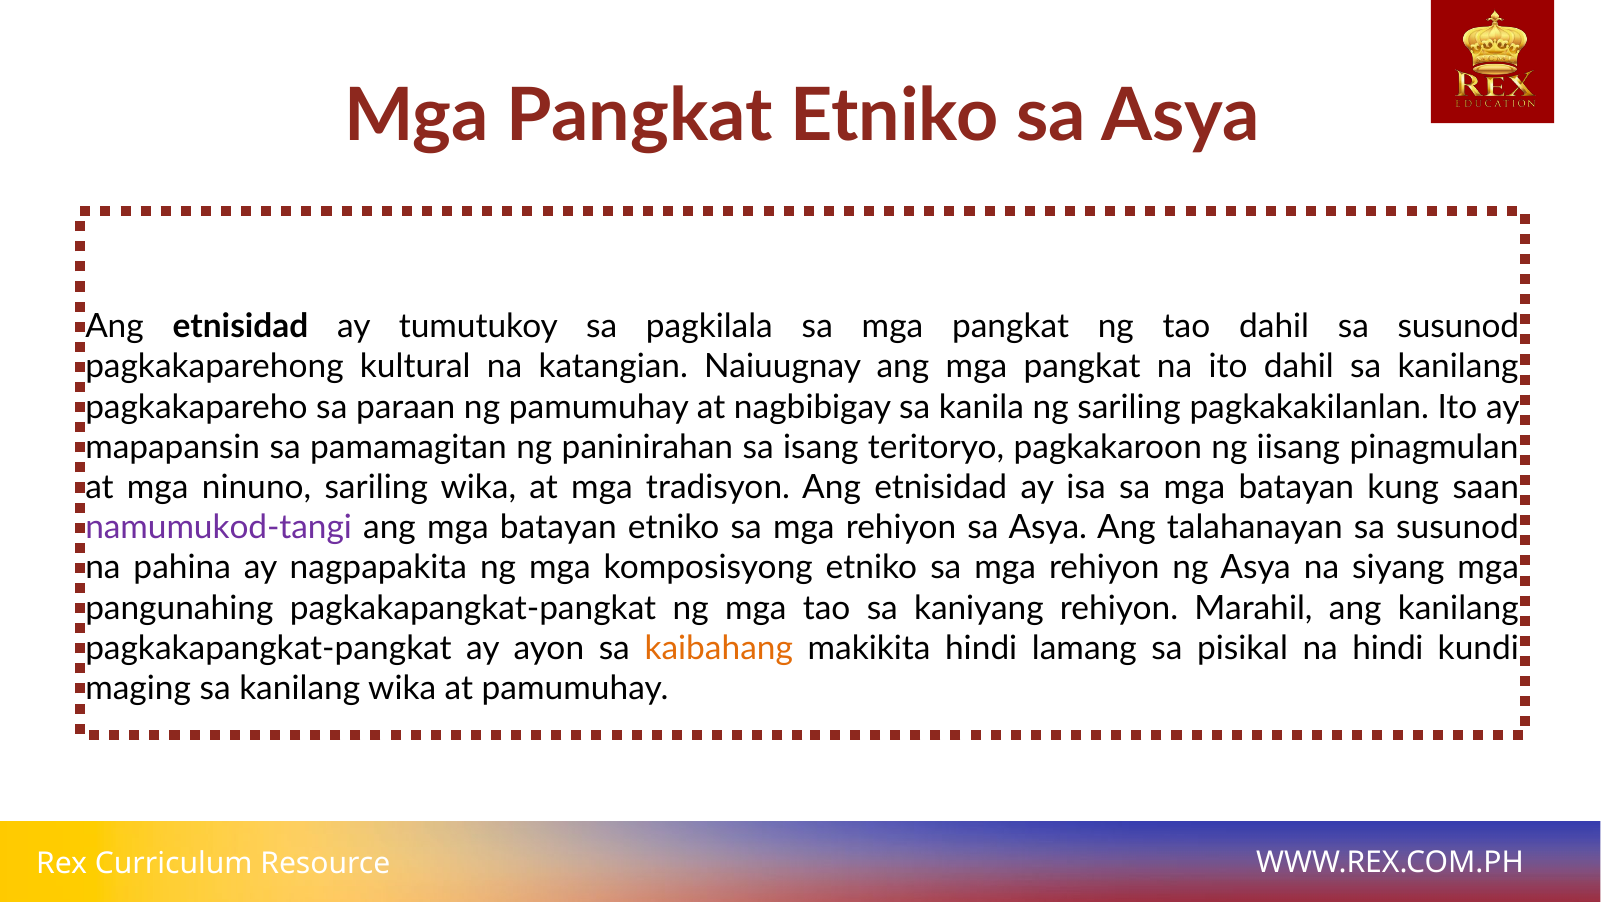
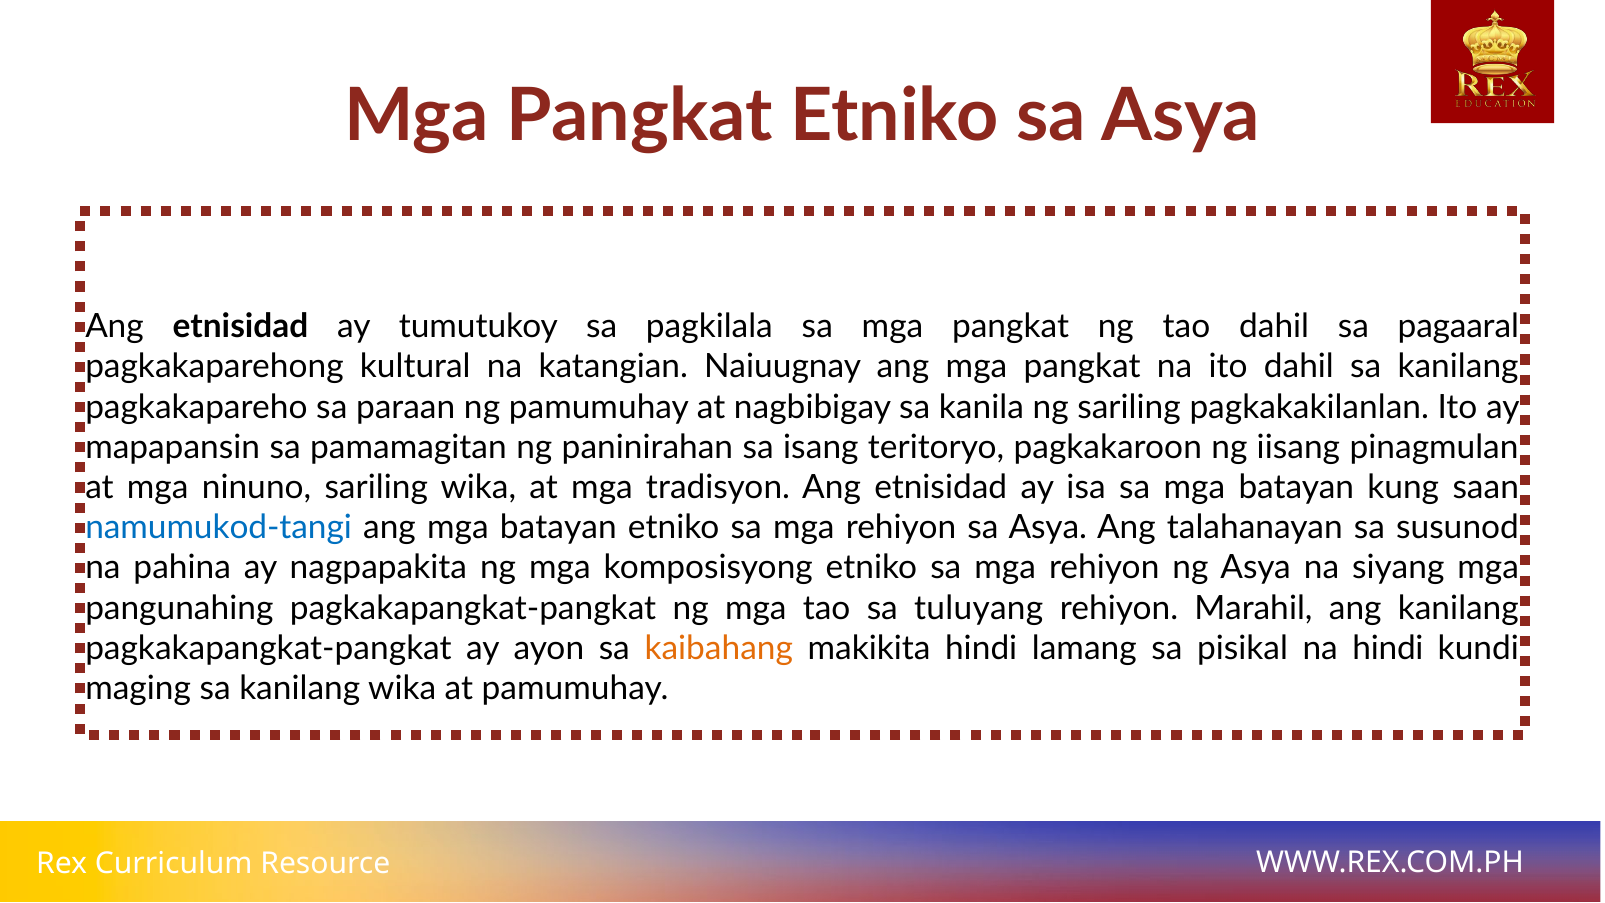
dahil sa susunod: susunod -> pagaaral (1458, 327)
namumukod-tangi colour: purple -> blue (219, 528)
kaniyang: kaniyang -> tuluyang (979, 608)
